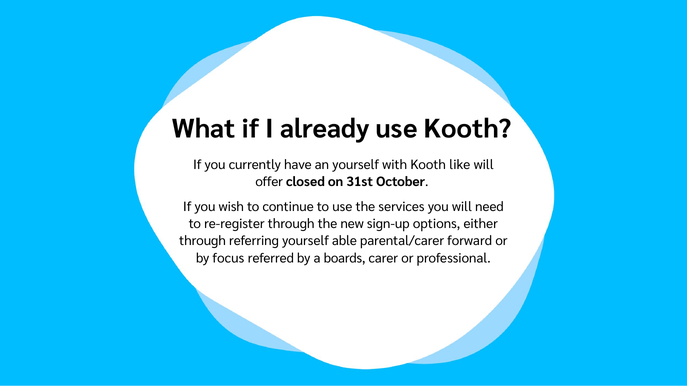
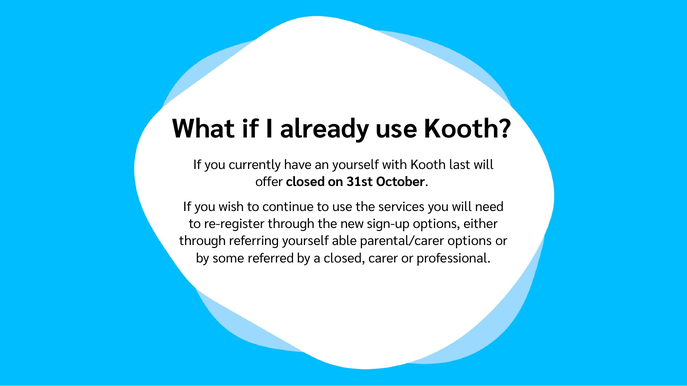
like: like -> last (460, 165)
parental/carer forward: forward -> options (470, 241)
focus: focus -> some (228, 258)
a boards: boards -> closed (344, 258)
